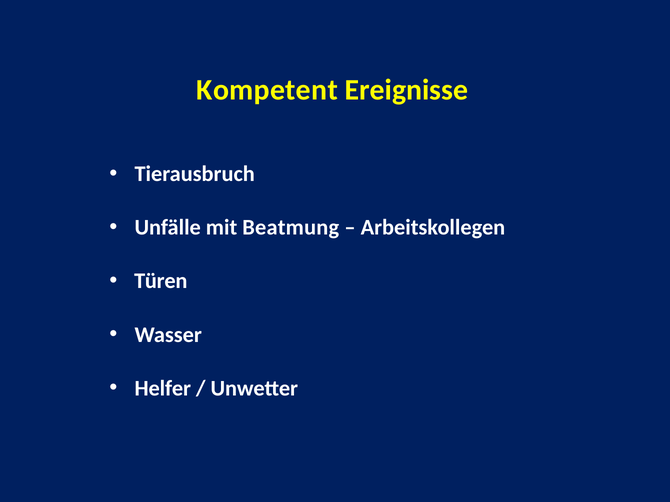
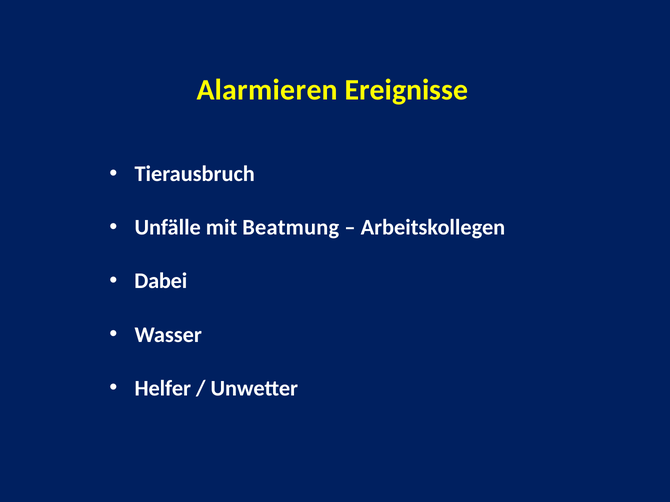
Kompetent: Kompetent -> Alarmieren (267, 90)
Türen: Türen -> Dabei (161, 281)
